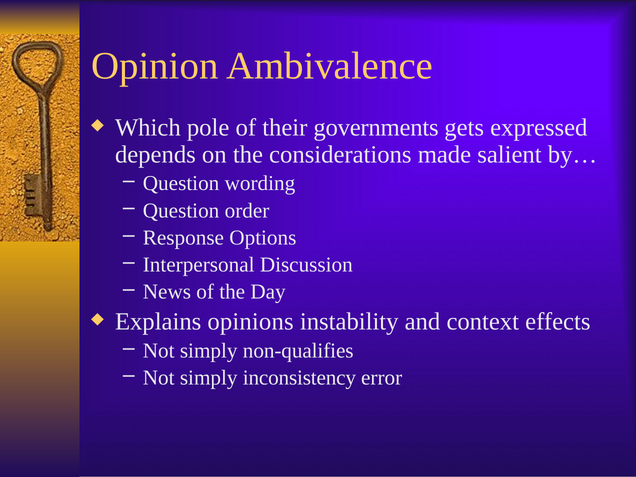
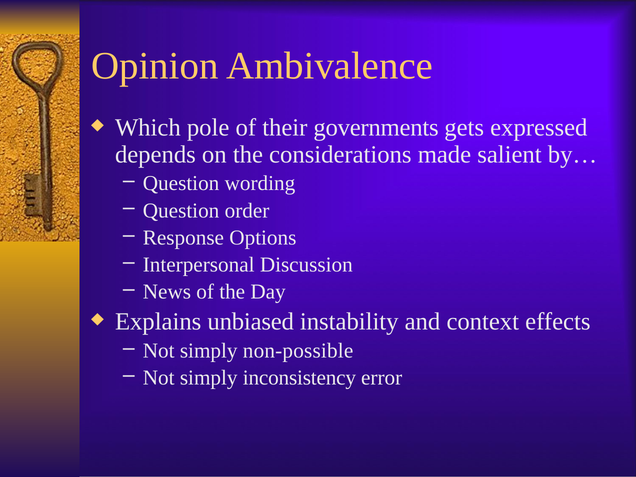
opinions: opinions -> unbiased (251, 322)
non-qualifies: non-qualifies -> non-possible (298, 351)
